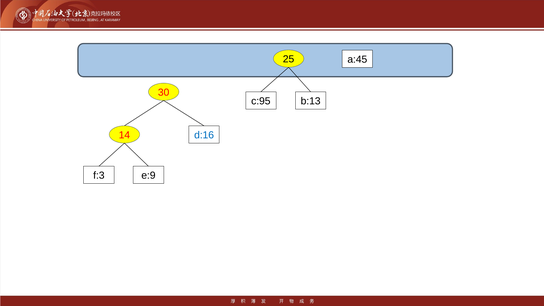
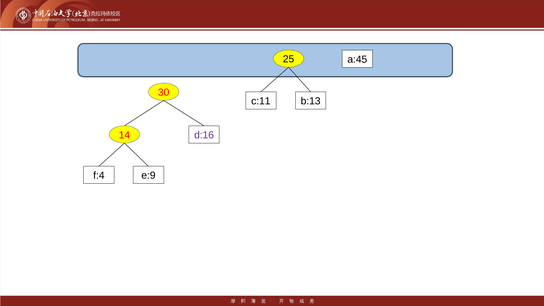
c:95: c:95 -> c:11 (261, 101)
d:16 colour: blue -> purple (204, 135)
f:3: f:3 -> f:4 (99, 176)
